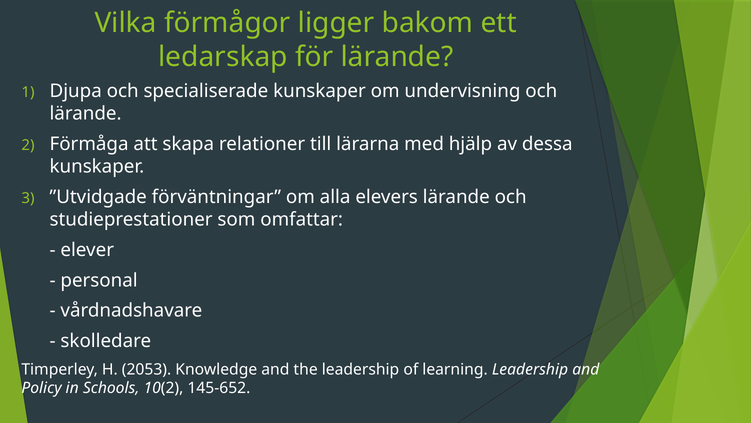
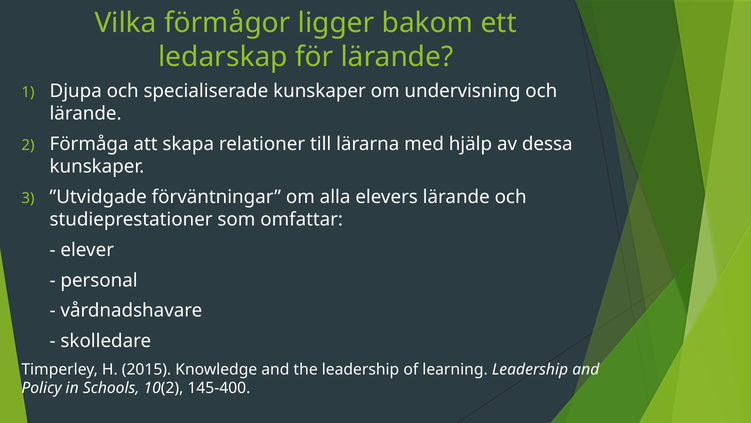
2053: 2053 -> 2015 (147, 369)
145-652: 145-652 -> 145-400 (219, 388)
